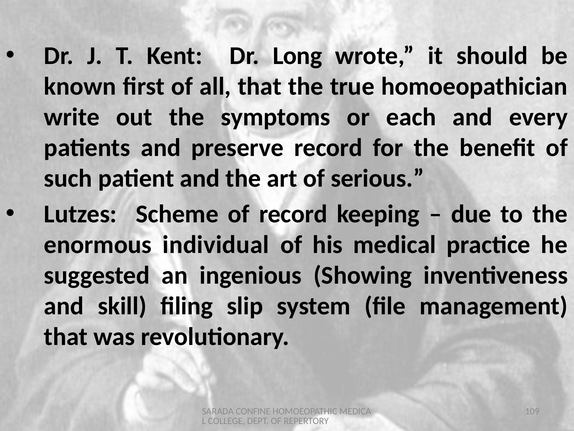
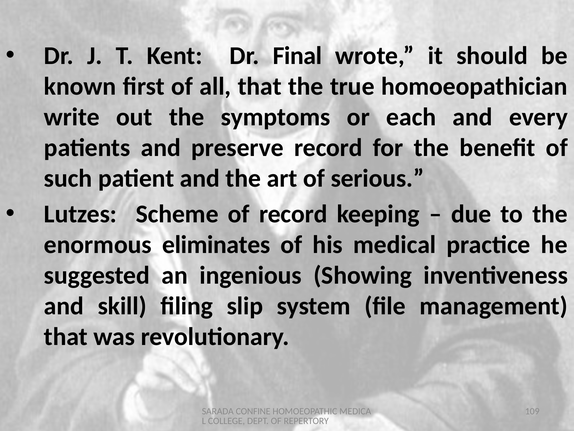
Long: Long -> Final (297, 56)
individual: individual -> eliminates (216, 245)
